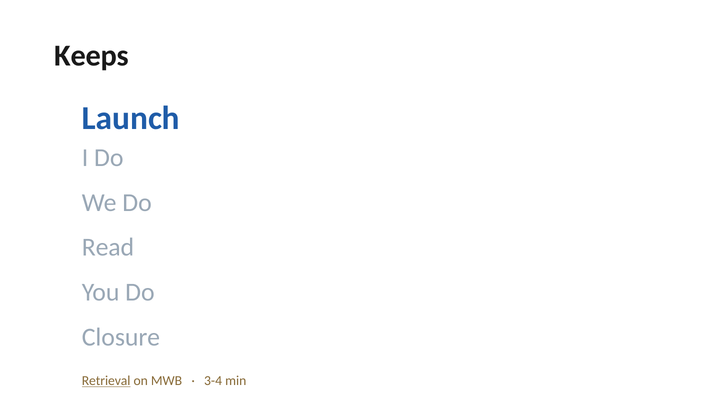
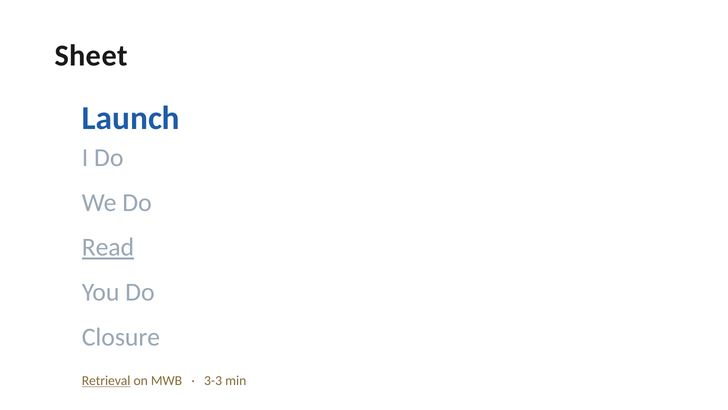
Keeps: Keeps -> Sheet (91, 56)
Read underline: none -> present (108, 247)
3-4: 3-4 -> 3-3 (213, 380)
